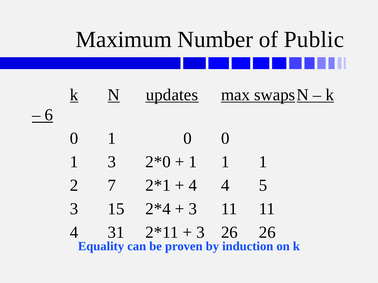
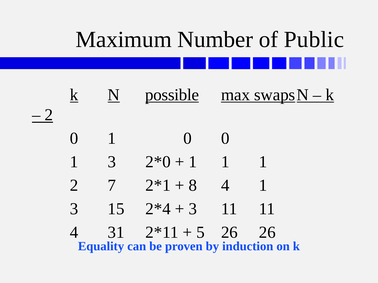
updates: updates -> possible (172, 95)
6: 6 -> 2 (49, 115)
4: 4 -> 8 (193, 186)
4 5: 5 -> 1 (263, 186)
3: 3 -> 5 (201, 233)
